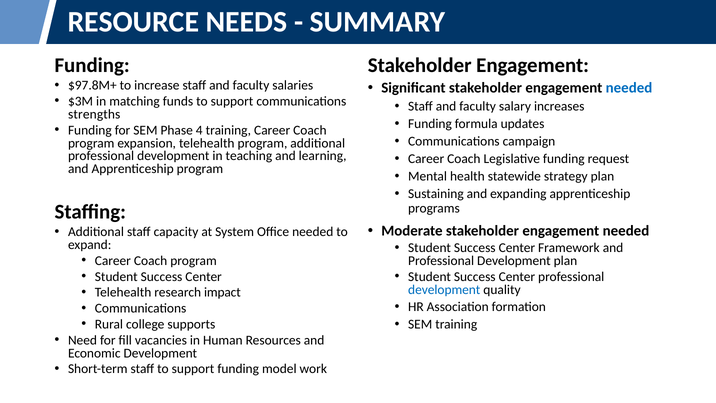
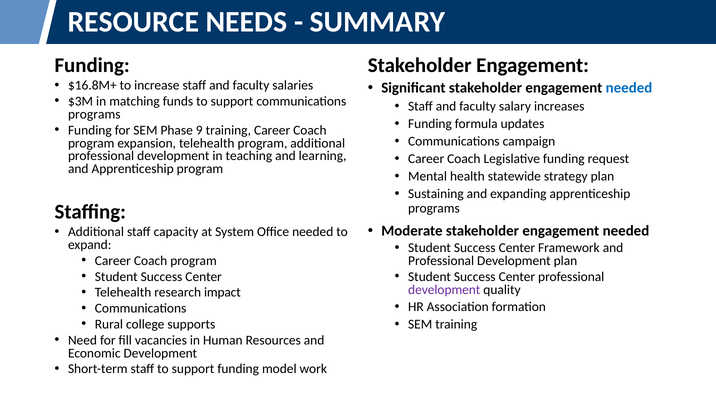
$97.8M+: $97.8M+ -> $16.8M+ (92, 85)
strengths: strengths -> programs (94, 114)
4: 4 -> 9 (199, 130)
development colour: blue -> purple (444, 289)
